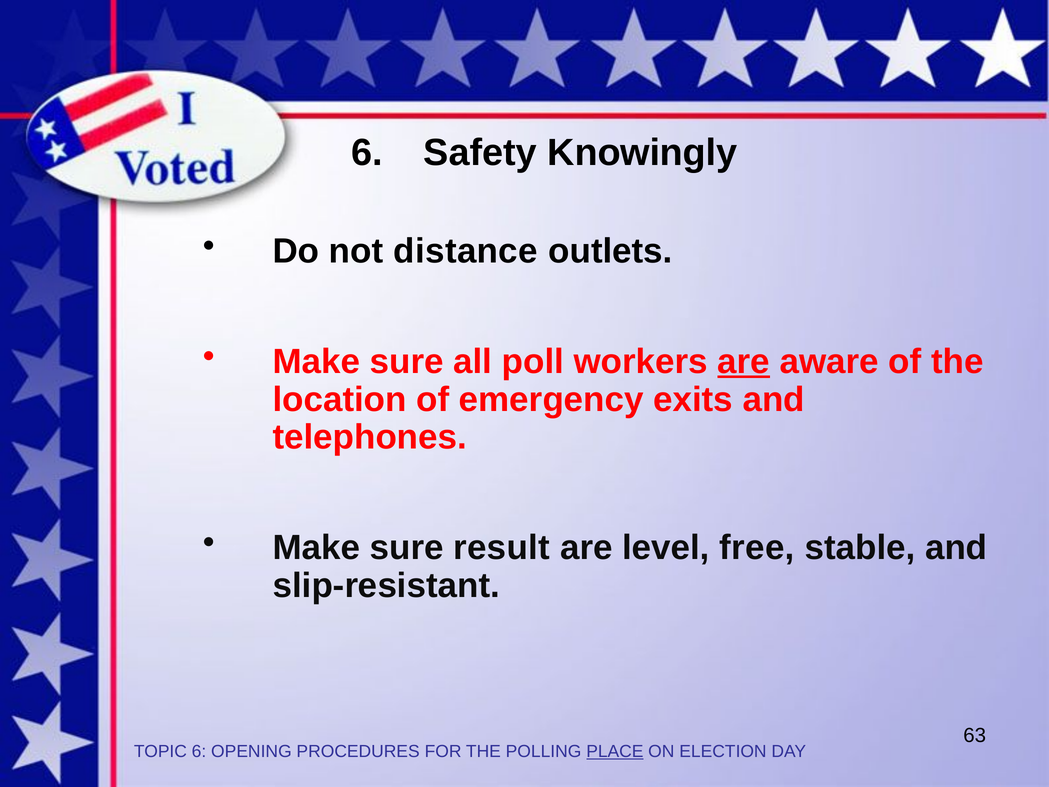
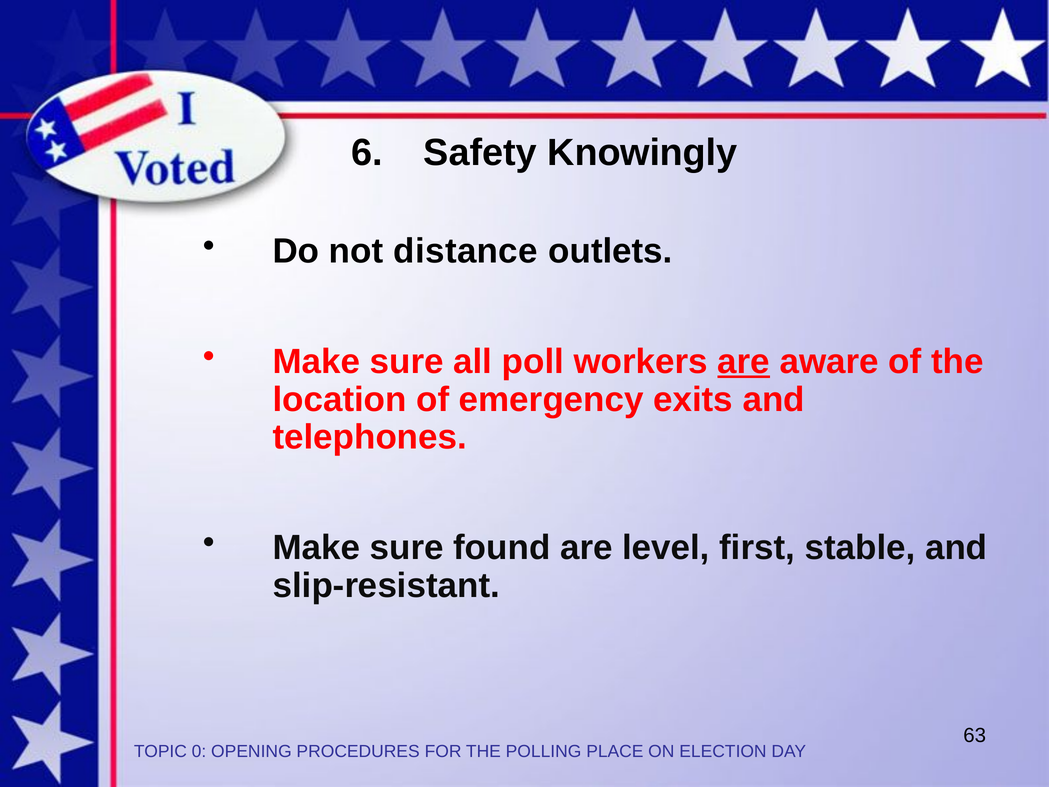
result: result -> found (502, 548)
free: free -> first (757, 548)
TOPIC 6: 6 -> 0 (199, 751)
PLACE underline: present -> none (615, 751)
